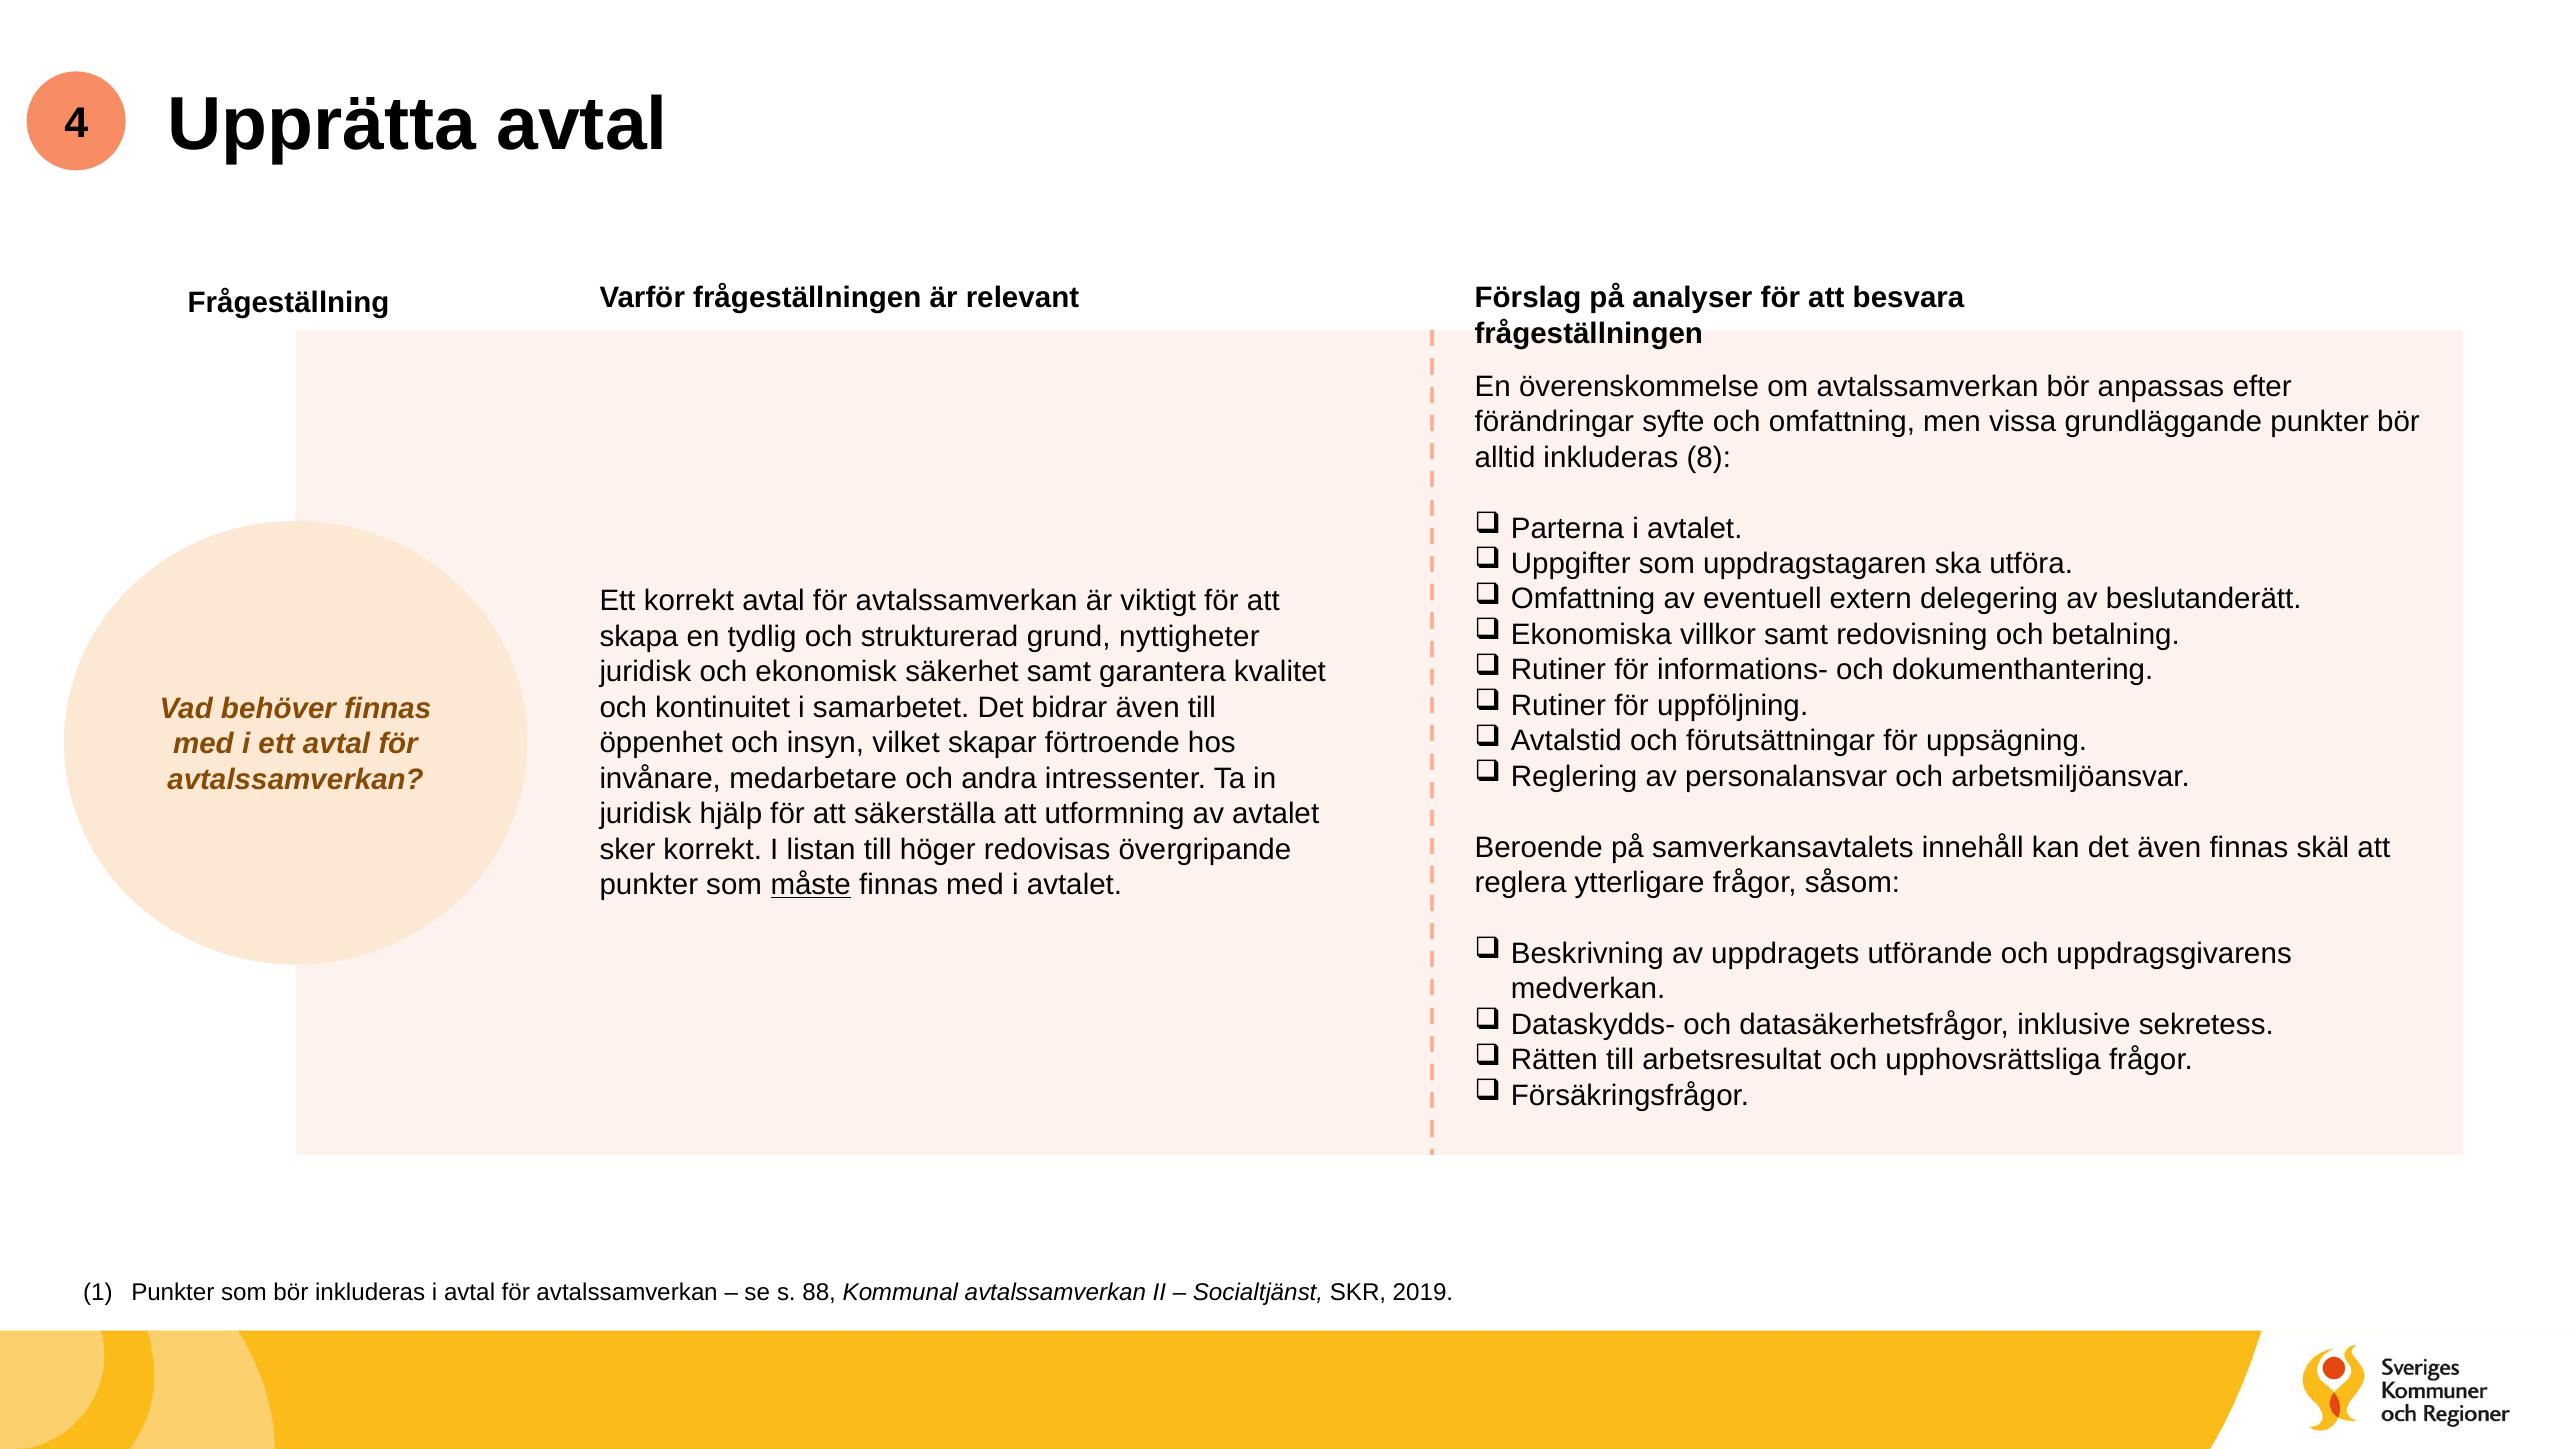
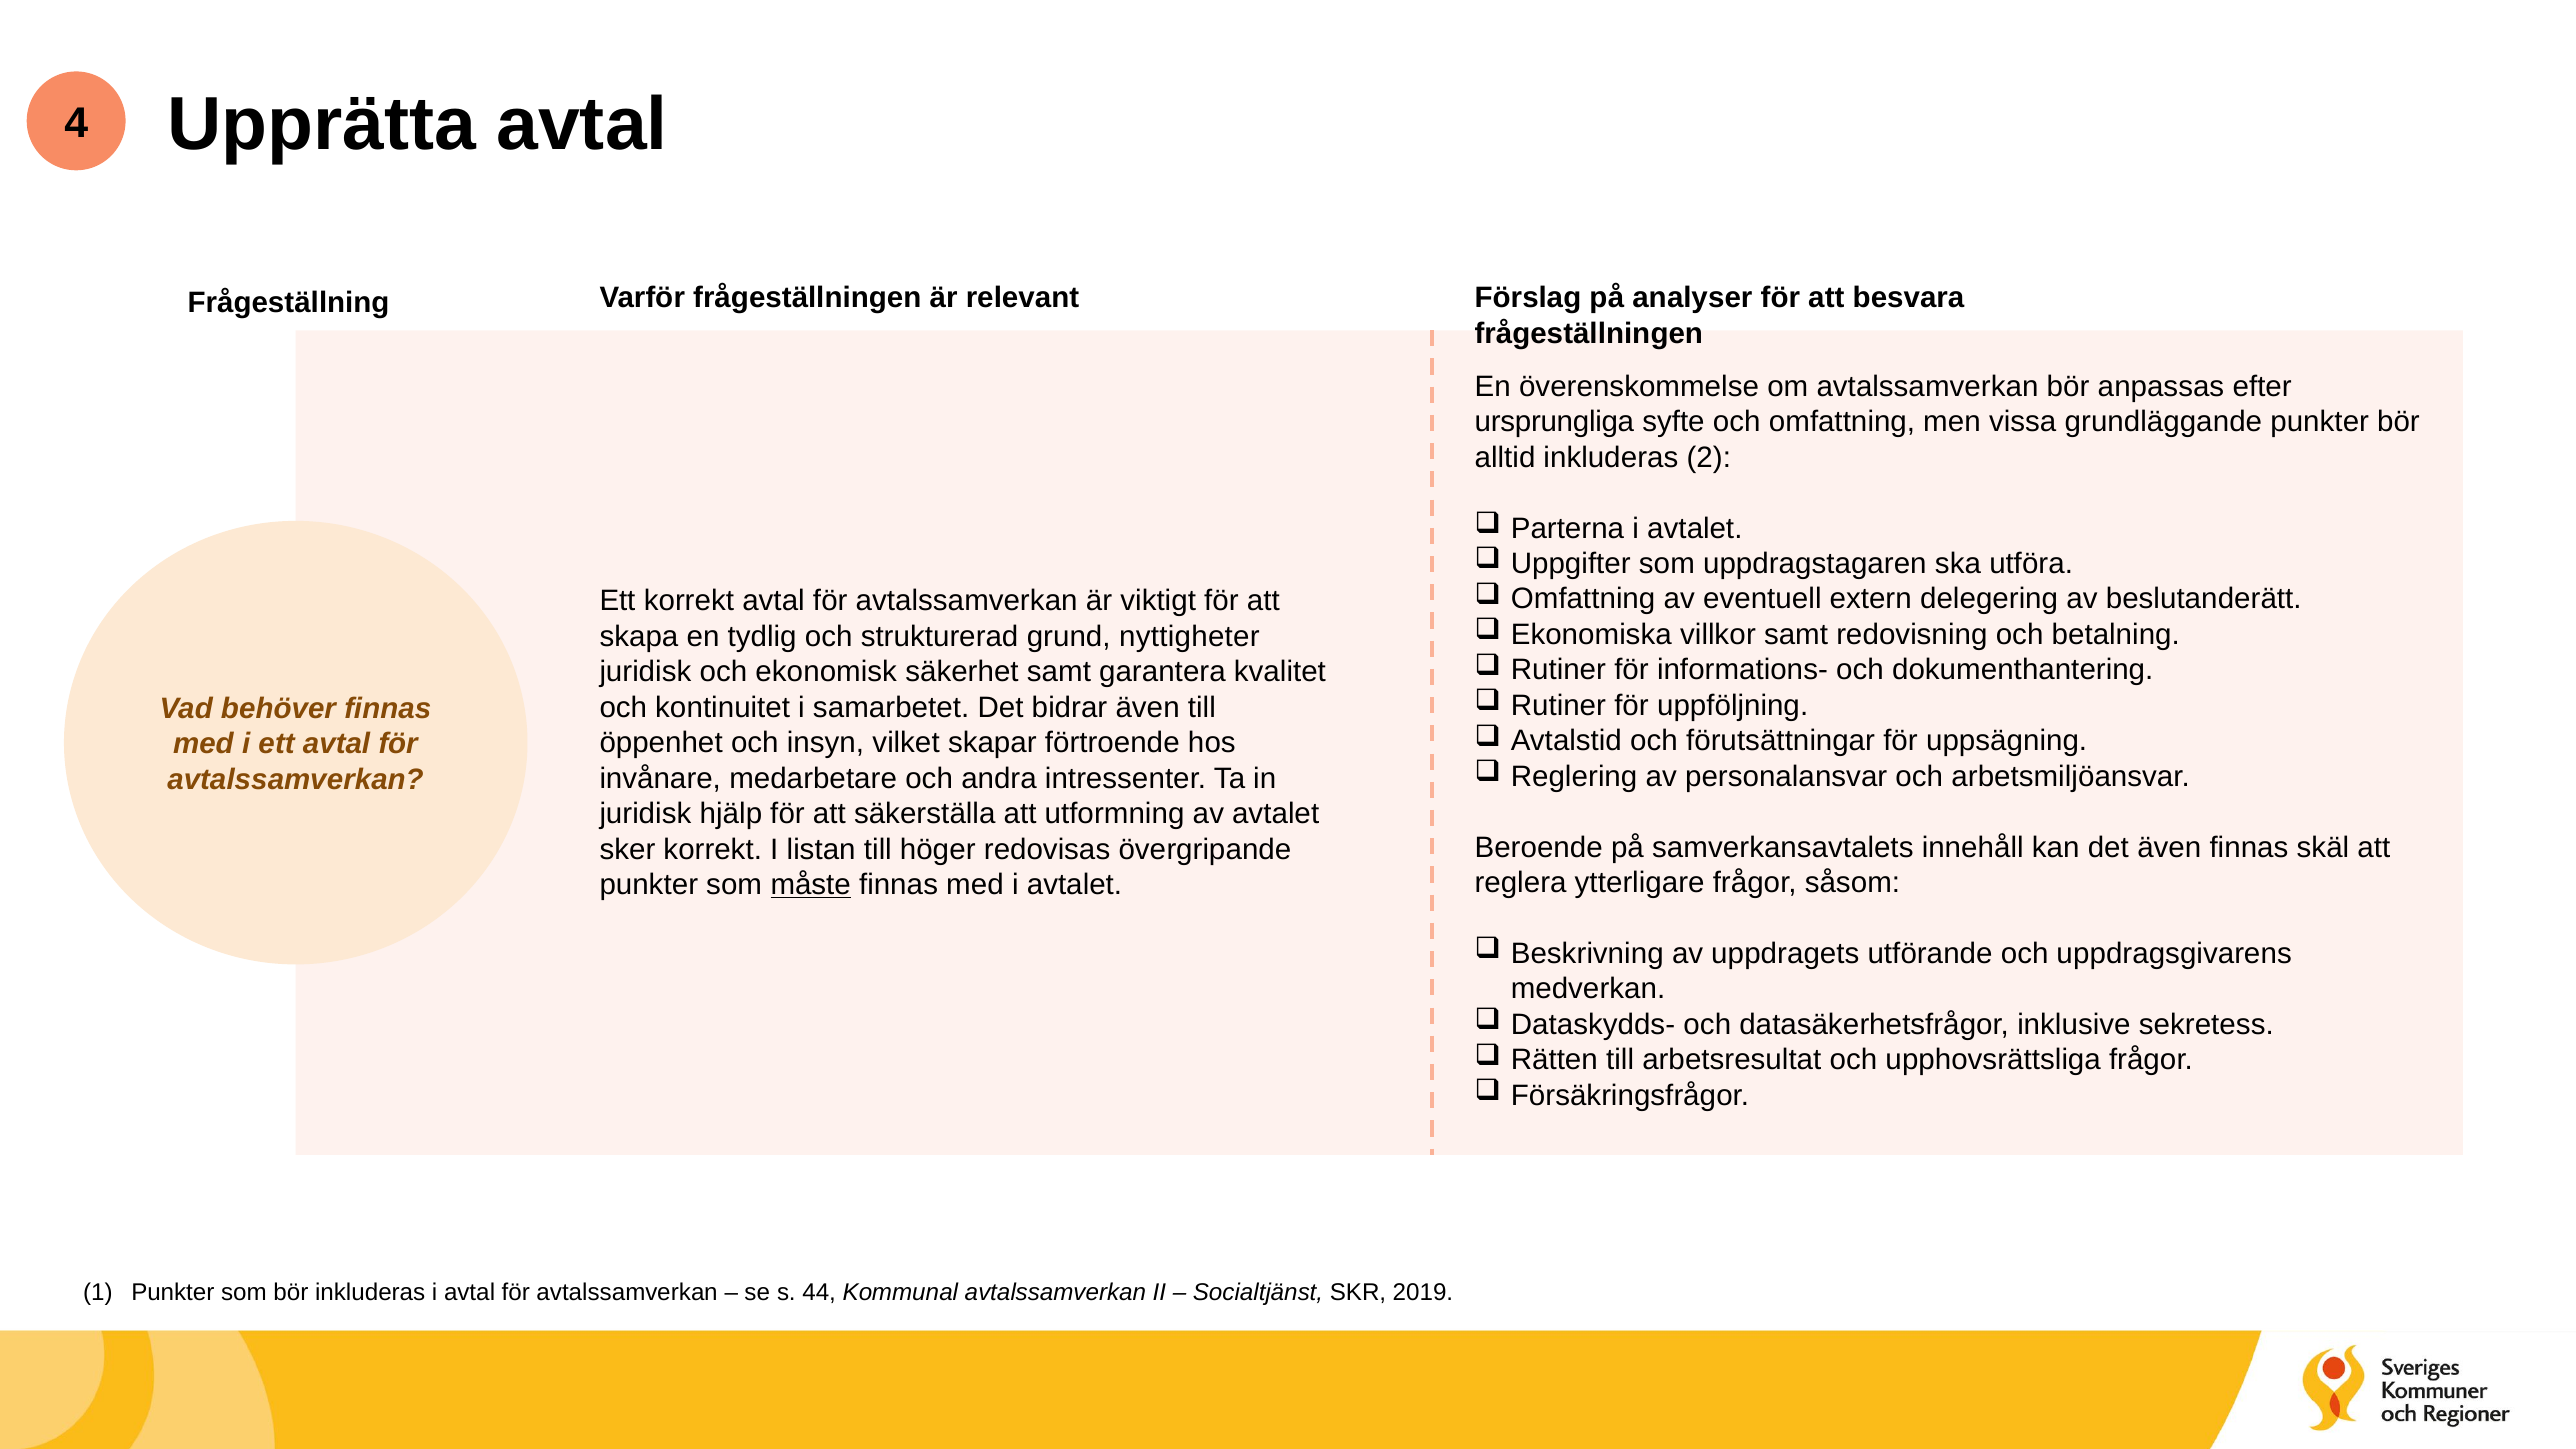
förändringar: förändringar -> ursprungliga (1554, 422)
8: 8 -> 2 (1709, 457)
88: 88 -> 44 (819, 1293)
